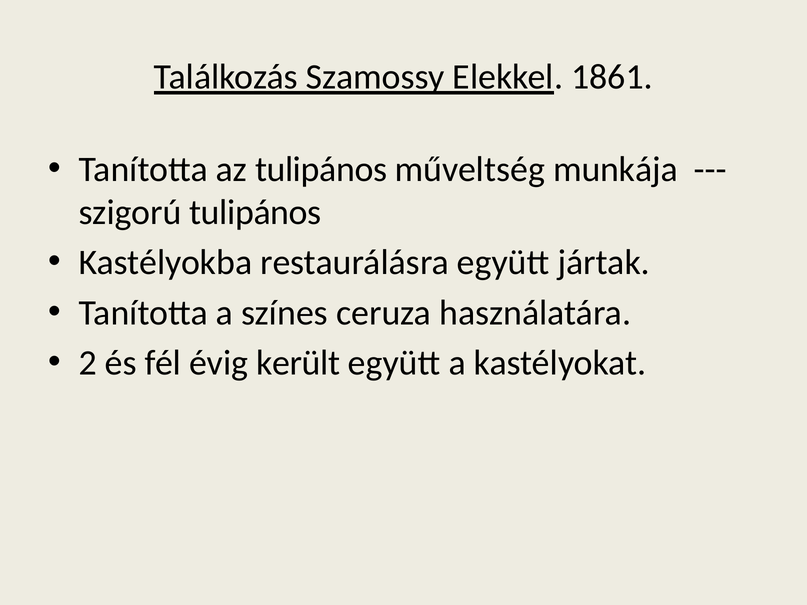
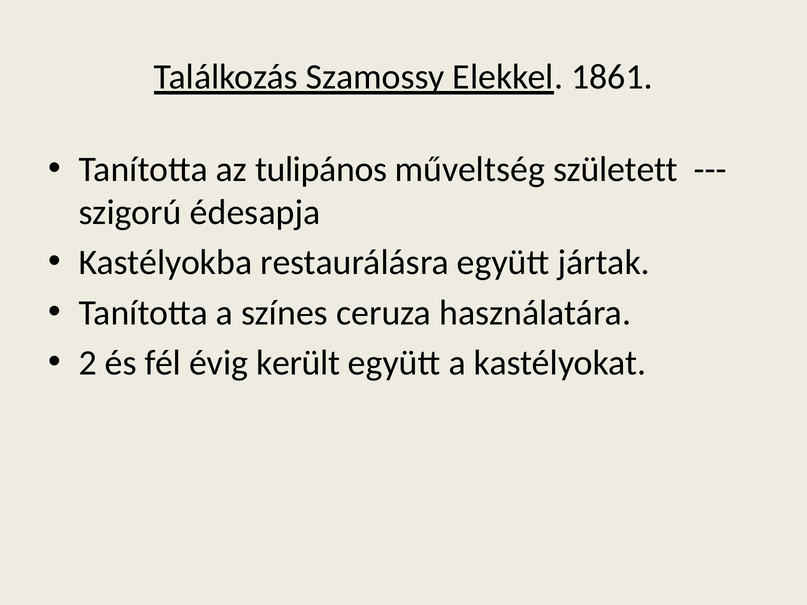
munkája: munkája -> született (615, 169)
tulipános: tulipános -> édesapja (255, 212)
